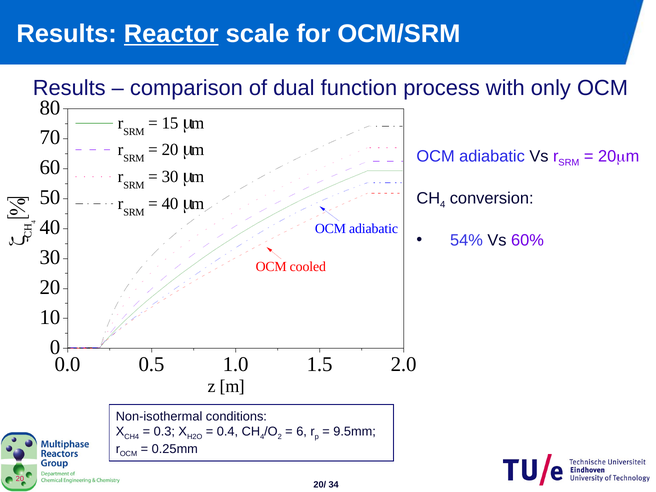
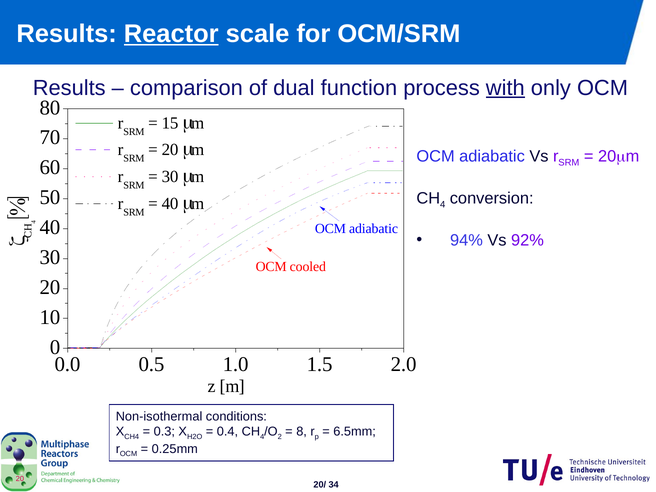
with underline: none -> present (505, 88)
54%: 54% -> 94% (466, 240)
60%: 60% -> 92% (527, 240)
6: 6 -> 8 (302, 432)
9.5mm: 9.5mm -> 6.5mm (355, 432)
